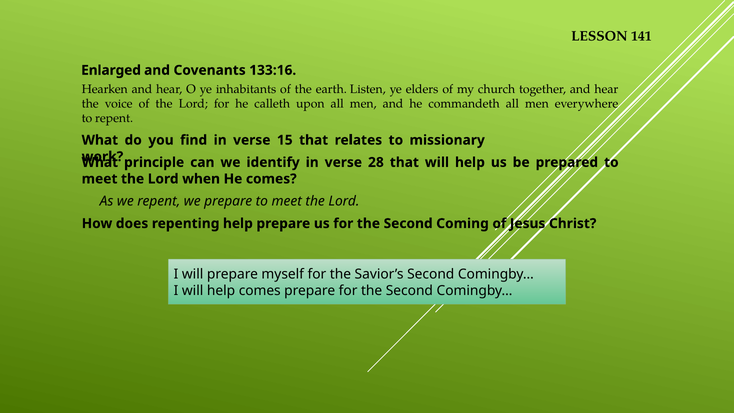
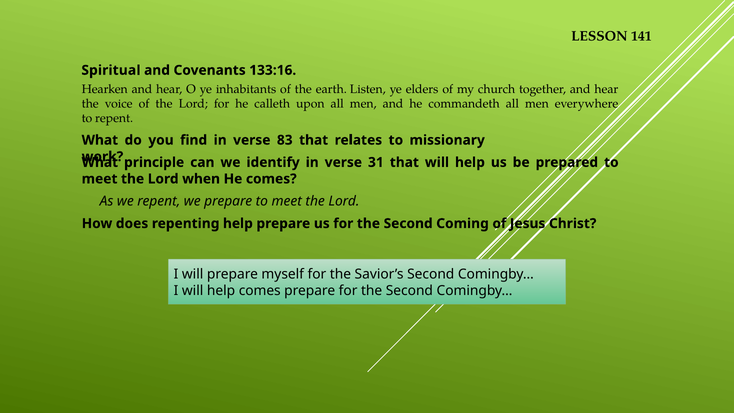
Enlarged: Enlarged -> Spiritual (111, 70)
15: 15 -> 83 (285, 140)
28: 28 -> 31 (376, 162)
